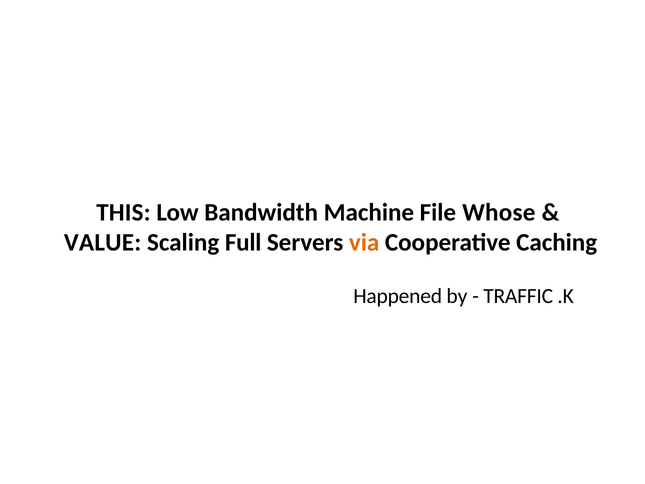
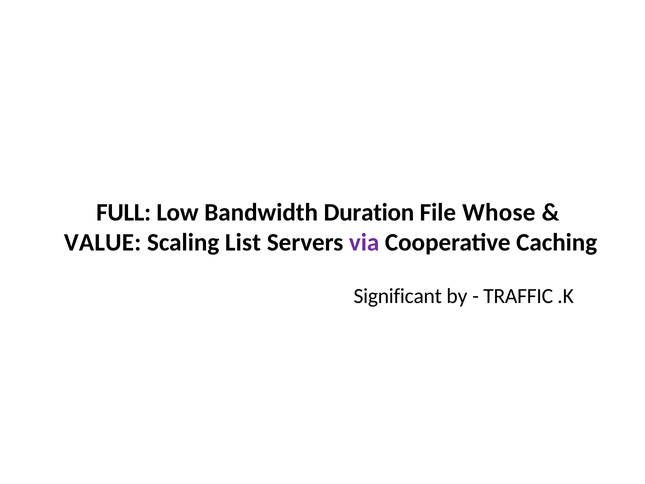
THIS: THIS -> FULL (124, 212)
Machine: Machine -> Duration (369, 212)
Full: Full -> List (243, 243)
via colour: orange -> purple (364, 243)
Happened: Happened -> Significant (398, 296)
